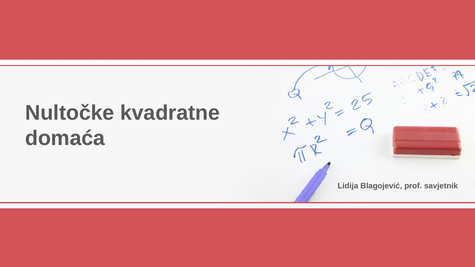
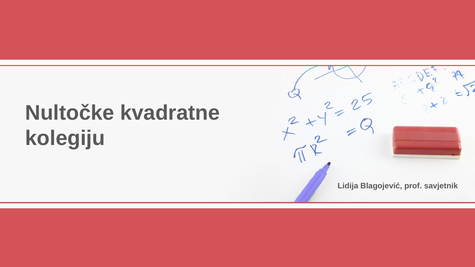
domaća: domaća -> kolegiju (65, 138)
